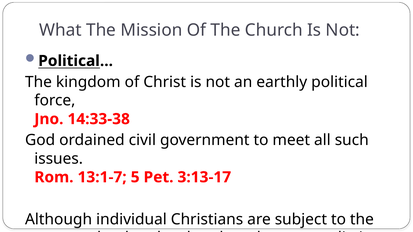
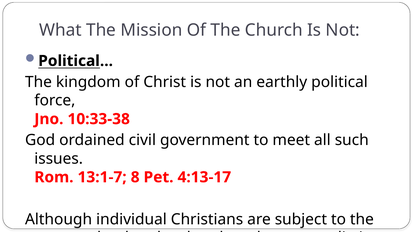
14:33-38: 14:33-38 -> 10:33-38 (99, 119)
5: 5 -> 8 (135, 177)
3:13-17: 3:13-17 -> 4:13-17 (204, 177)
